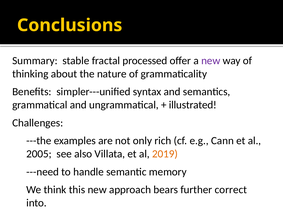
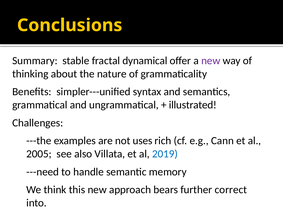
processed: processed -> dynamical (145, 61)
only: only -> uses (143, 141)
2019 colour: orange -> blue (165, 154)
